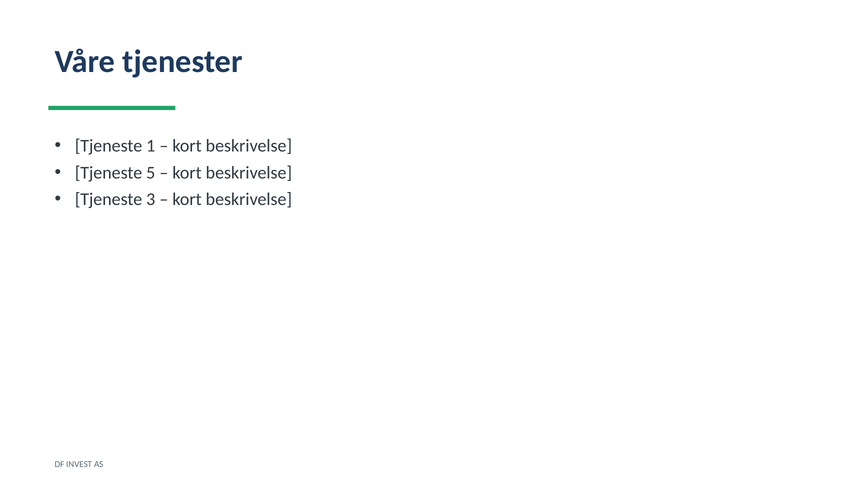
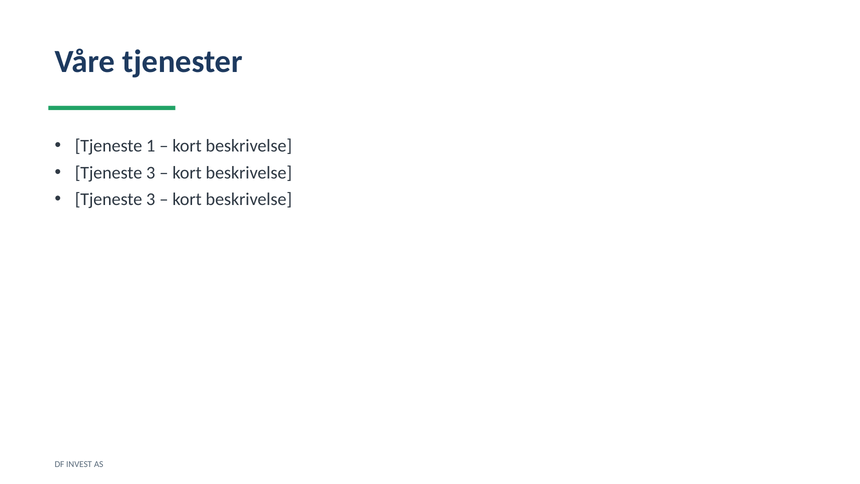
5: 5 -> 3 (151, 173)
